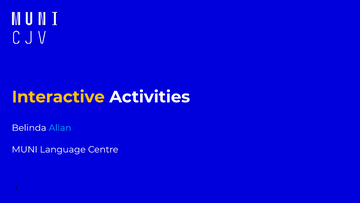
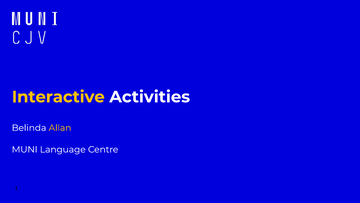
Allan colour: light blue -> yellow (60, 128)
